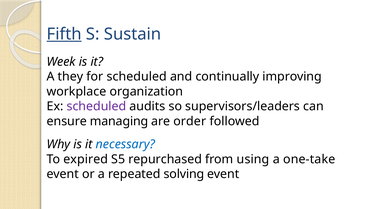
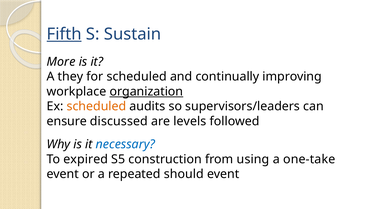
Week: Week -> More (61, 62)
organization underline: none -> present (146, 92)
scheduled colour: purple -> orange (96, 107)
managing: managing -> discussed (119, 121)
order: order -> levels (190, 121)
repurchased: repurchased -> construction (165, 159)
solving: solving -> should (184, 174)
